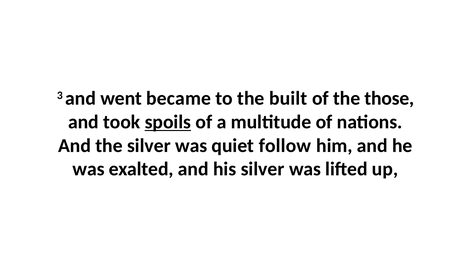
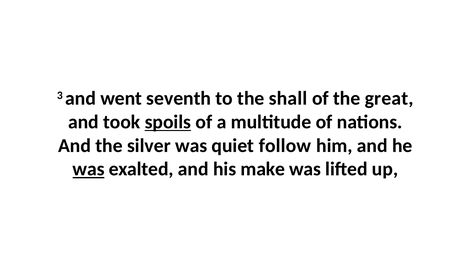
became: became -> seventh (179, 98)
built: built -> shall (288, 98)
those: those -> great (389, 98)
was underline: none -> present (88, 169)
his silver: silver -> make (263, 169)
